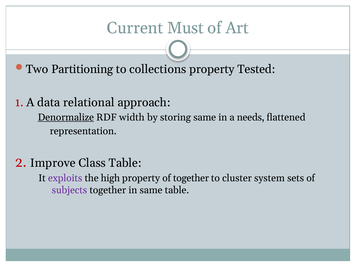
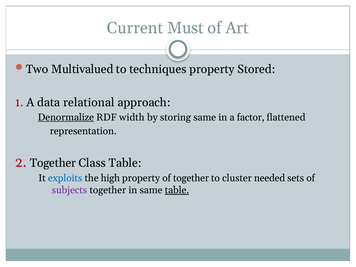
Partitioning: Partitioning -> Multivalued (82, 69)
collections: collections -> techniques (158, 69)
Tested: Tested -> Stored (256, 69)
needs: needs -> factor (251, 117)
2 Improve: Improve -> Together (53, 163)
exploits colour: purple -> blue (65, 178)
system: system -> needed (270, 178)
table underline: none -> present (177, 190)
